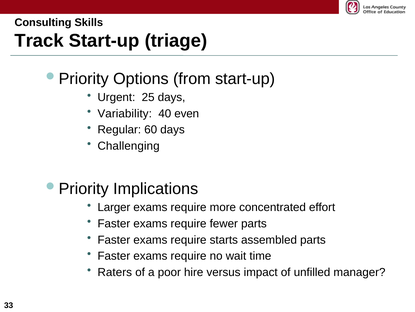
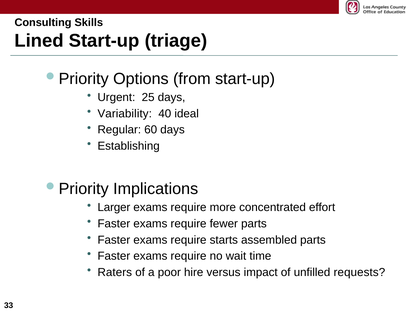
Track: Track -> Lined (39, 41)
even: even -> ideal (187, 113)
Challenging: Challenging -> Establishing (129, 146)
manager: manager -> requests (359, 272)
